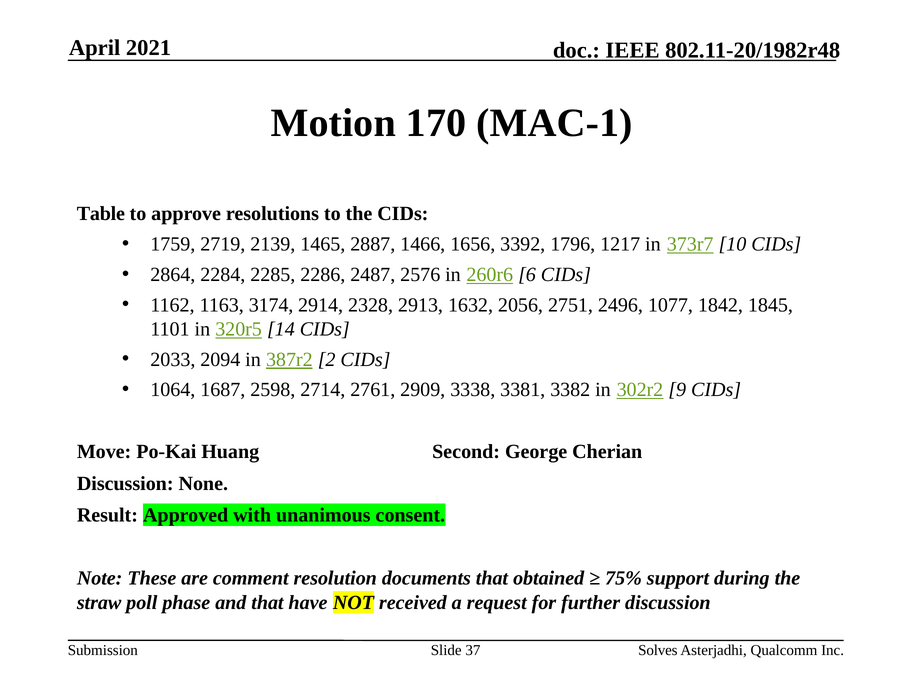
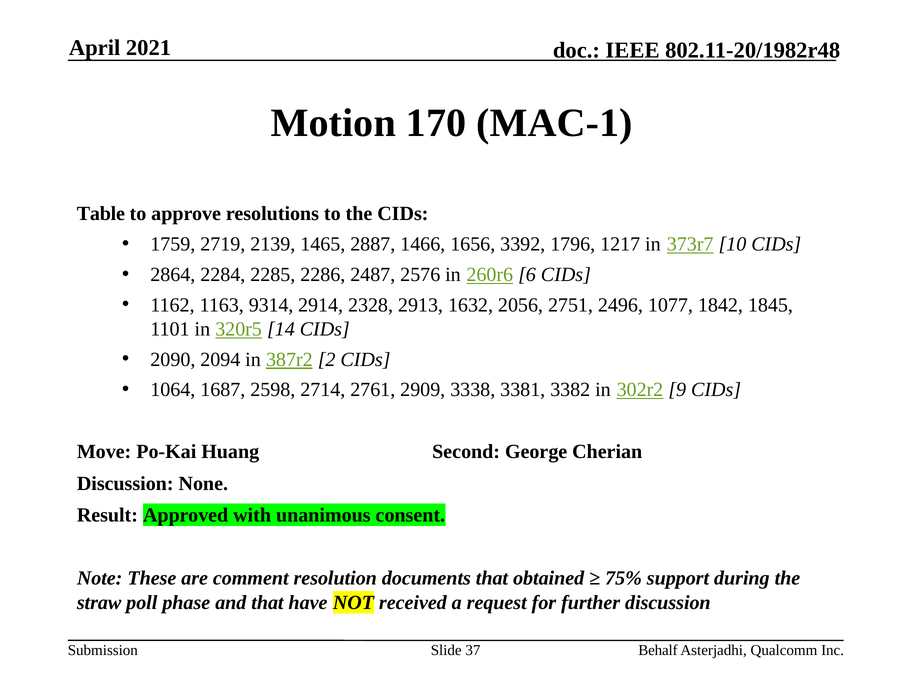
3174: 3174 -> 9314 (271, 305)
2033: 2033 -> 2090 (173, 359)
Solves: Solves -> Behalf (658, 650)
